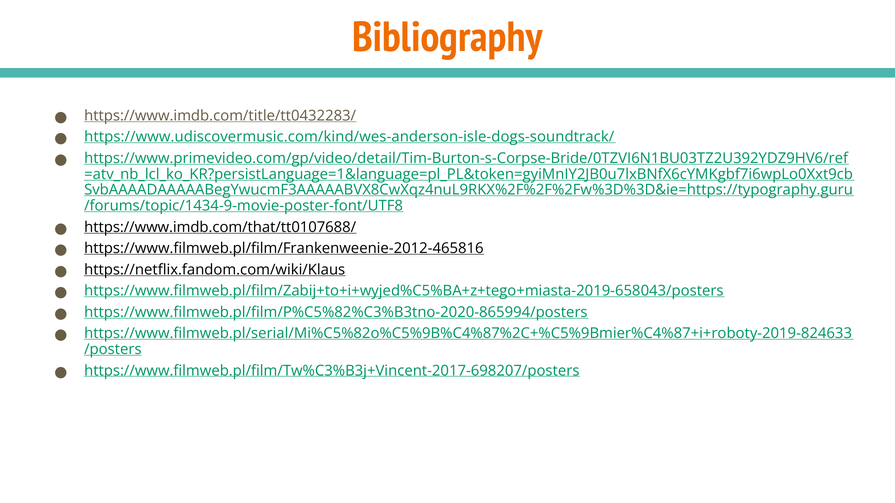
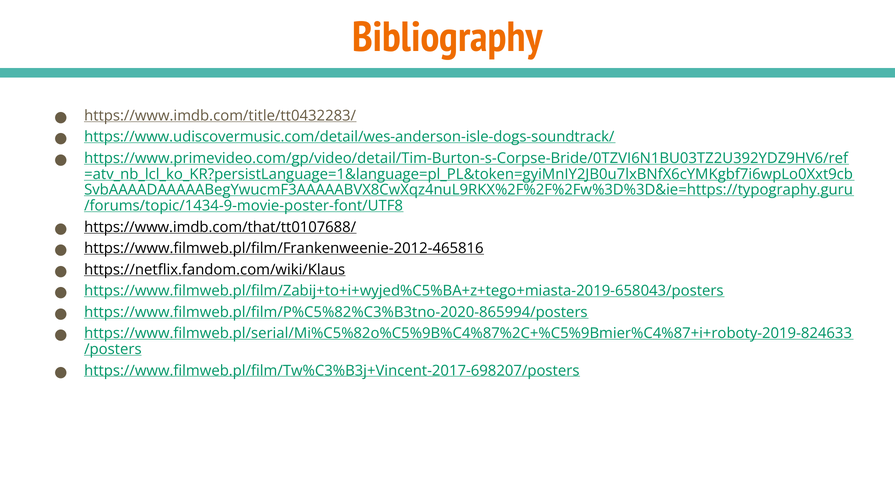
https://www.udiscovermusic.com/kind/wes-anderson-isle-dogs-soundtrack/: https://www.udiscovermusic.com/kind/wes-anderson-isle-dogs-soundtrack/ -> https://www.udiscovermusic.com/detail/wes-anderson-isle-dogs-soundtrack/ (349, 137)
